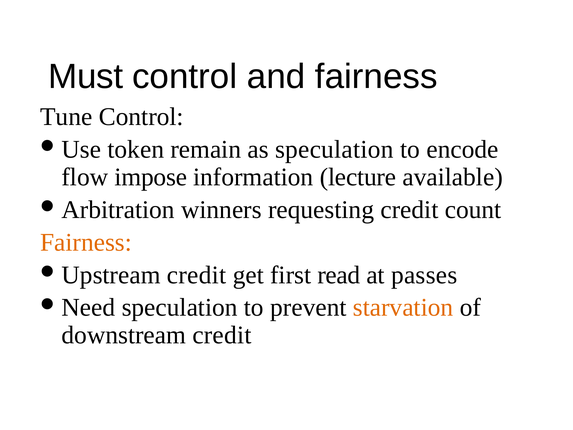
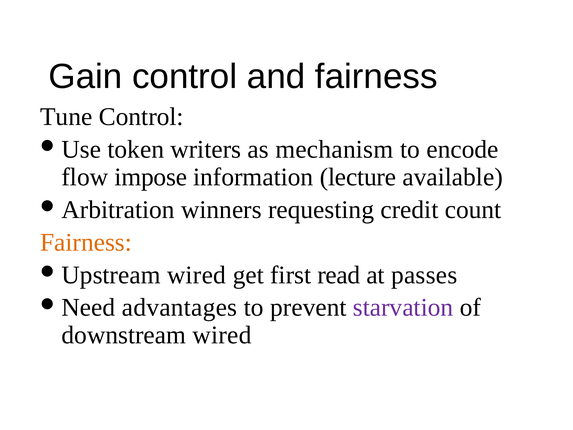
Must: Must -> Gain (85, 76)
remain: remain -> writers (206, 149)
as speculation: speculation -> mechanism (334, 149)
credit: credit -> wired (196, 275)
speculation: speculation -> advantages (180, 307)
starvation colour: orange -> purple (403, 307)
downstream credit: credit -> wired (222, 335)
